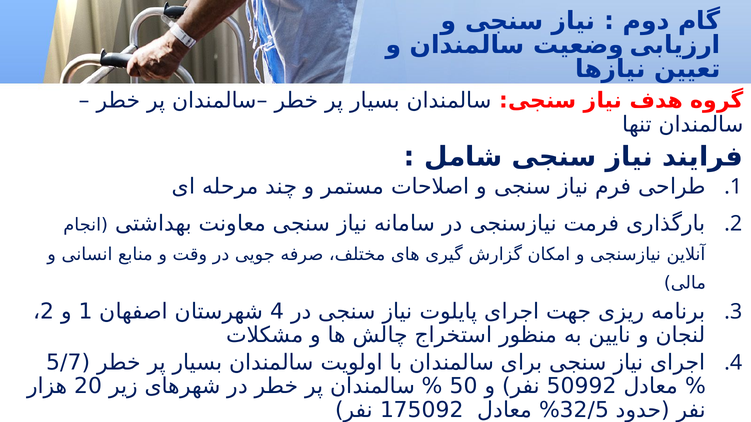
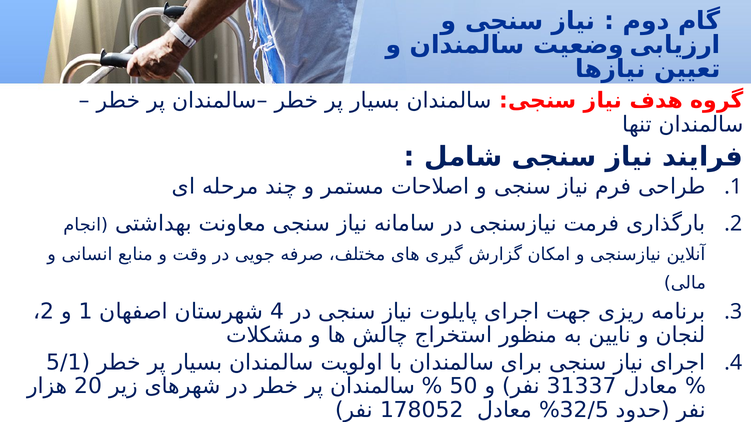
5/7: 5/7 -> 5/1 (64, 363)
50992: 50992 -> 31337 (582, 387)
175092: 175092 -> 178052 (422, 410)
